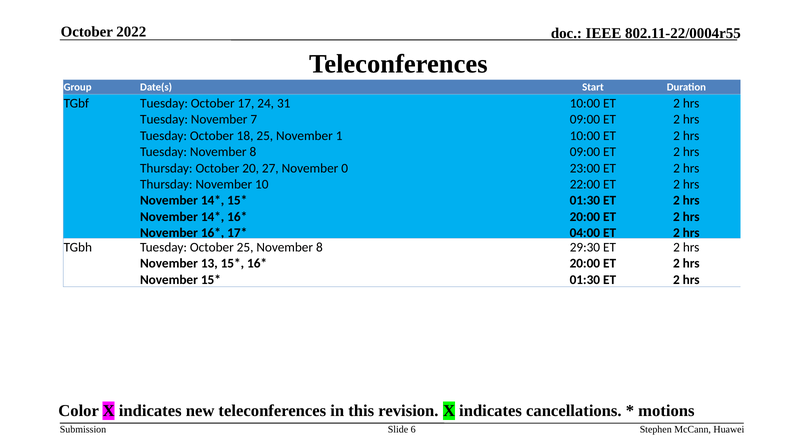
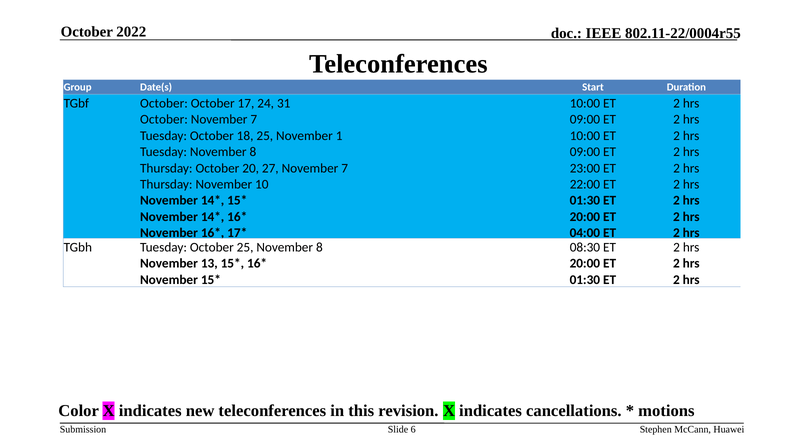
TGbf Tuesday: Tuesday -> October (164, 103)
Tuesday: Tuesday -> October (164, 120)
27 November 0: 0 -> 7 (345, 168)
29:30: 29:30 -> 08:30 (585, 247)
